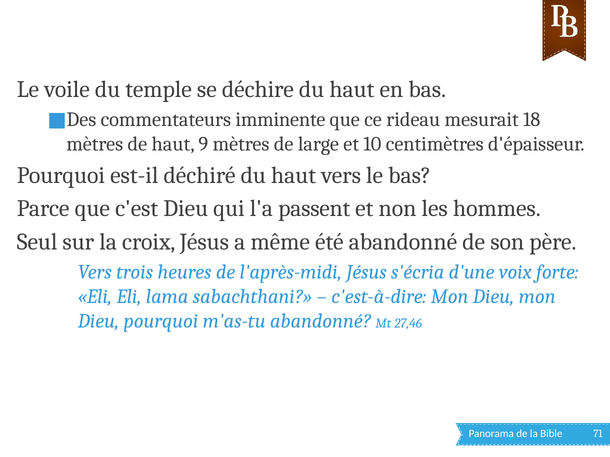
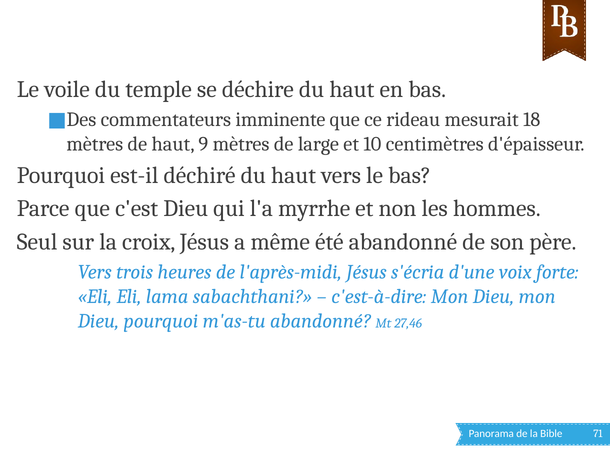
passent: passent -> myrrhe (314, 209)
